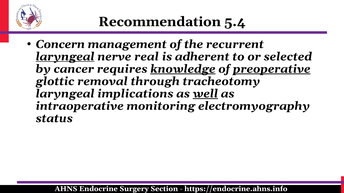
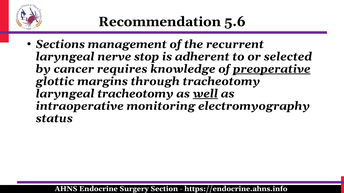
5.4: 5.4 -> 5.6 (235, 22)
Concern: Concern -> Sections (60, 44)
laryngeal underline: present -> none (65, 57)
real: real -> stop (147, 57)
knowledge underline: present -> none (183, 69)
removal: removal -> margins (103, 82)
laryngeal implications: implications -> tracheotomy (135, 94)
